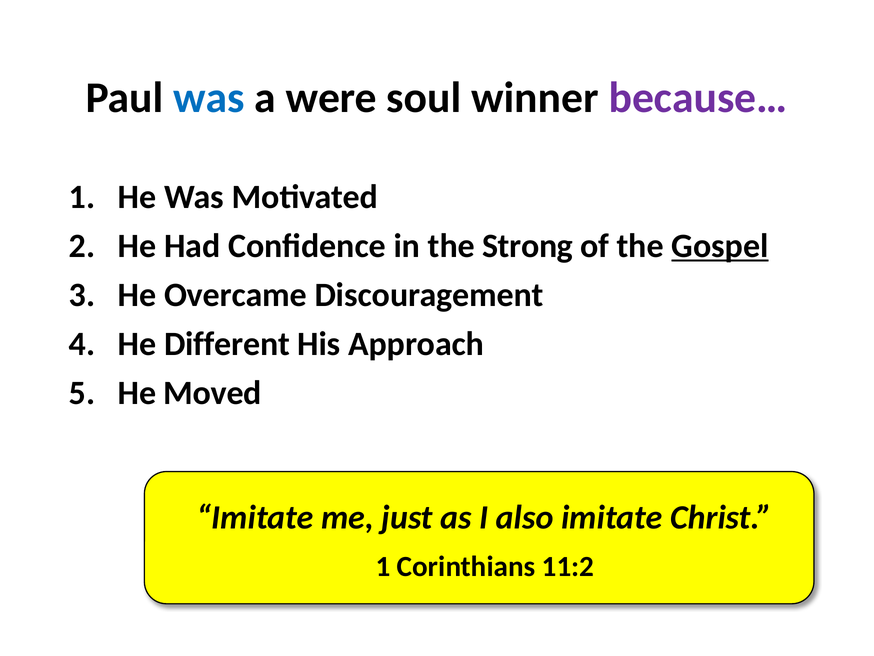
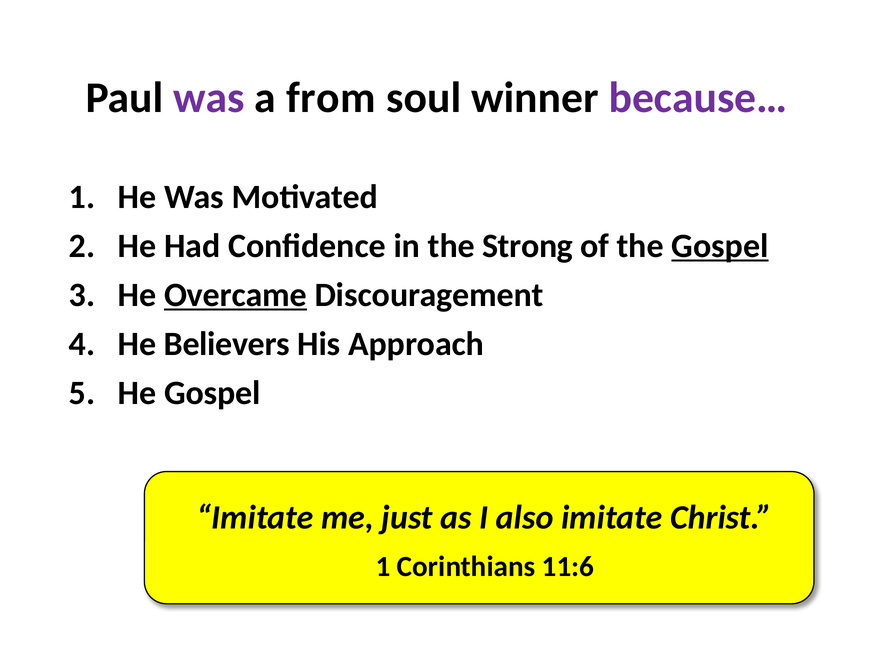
was colour: blue -> purple (209, 98)
were: were -> from (331, 98)
Overcame underline: none -> present (236, 295)
Different: Different -> Believers (227, 344)
He Moved: Moved -> Gospel (212, 392)
11:2: 11:2 -> 11:6 (568, 566)
